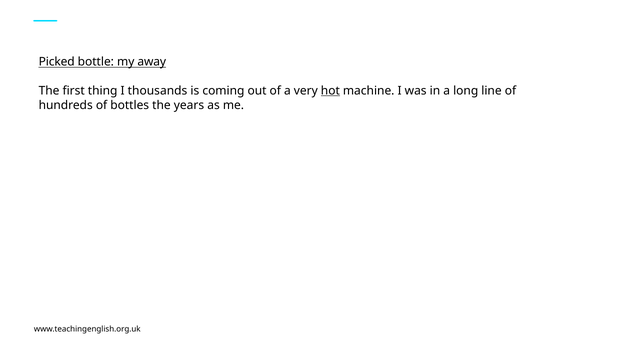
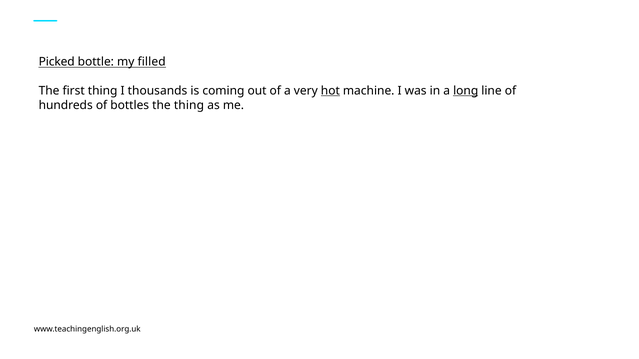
away: away -> filled (152, 62)
long underline: none -> present (466, 91)
the years: years -> thing (189, 105)
